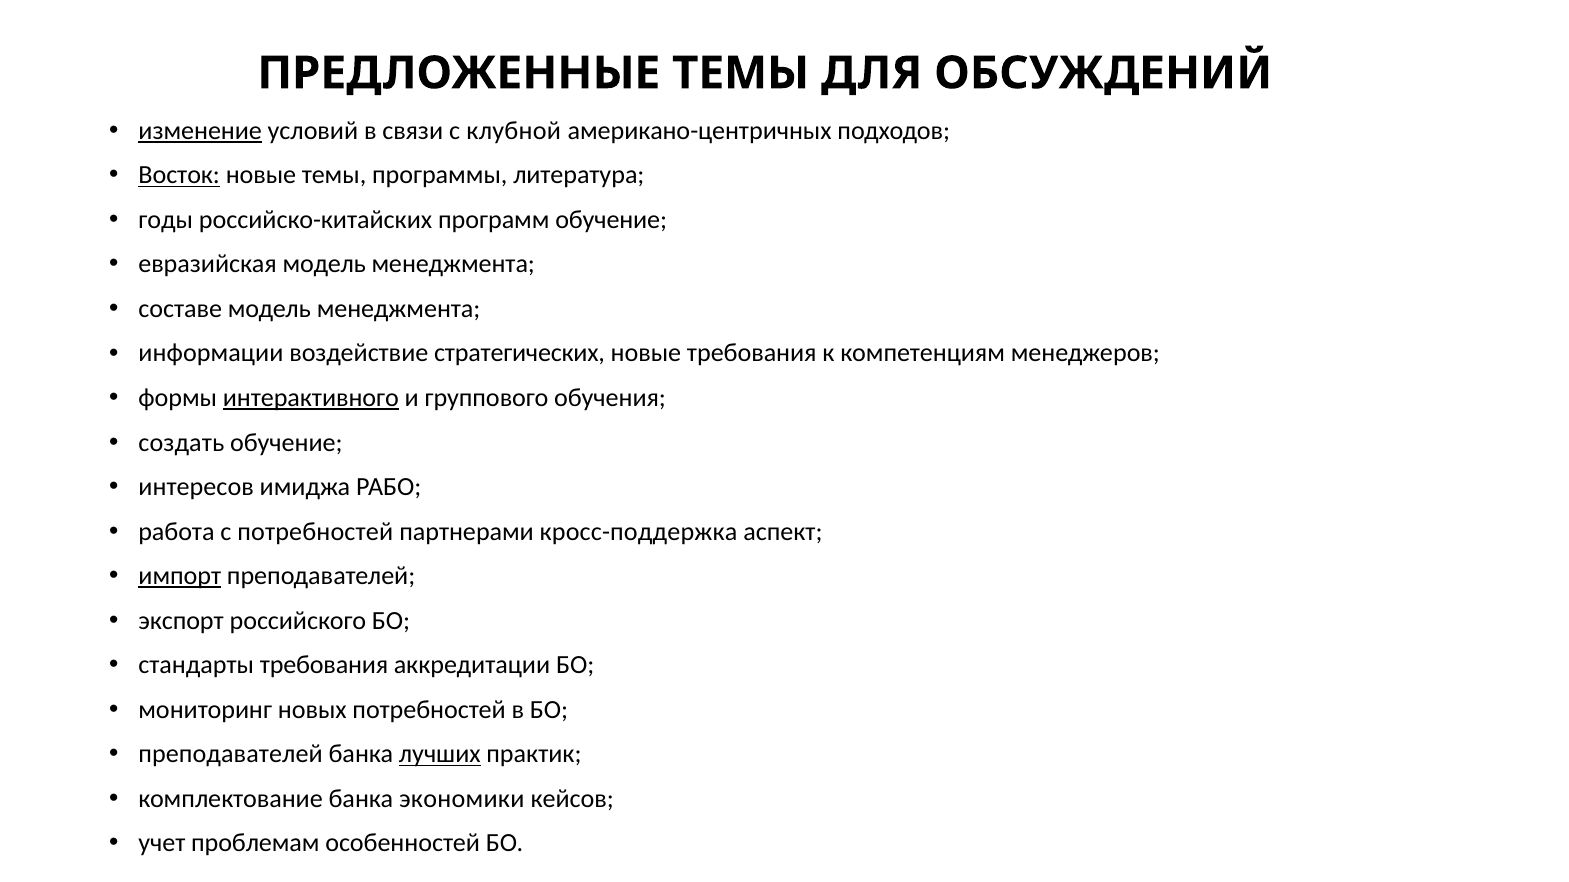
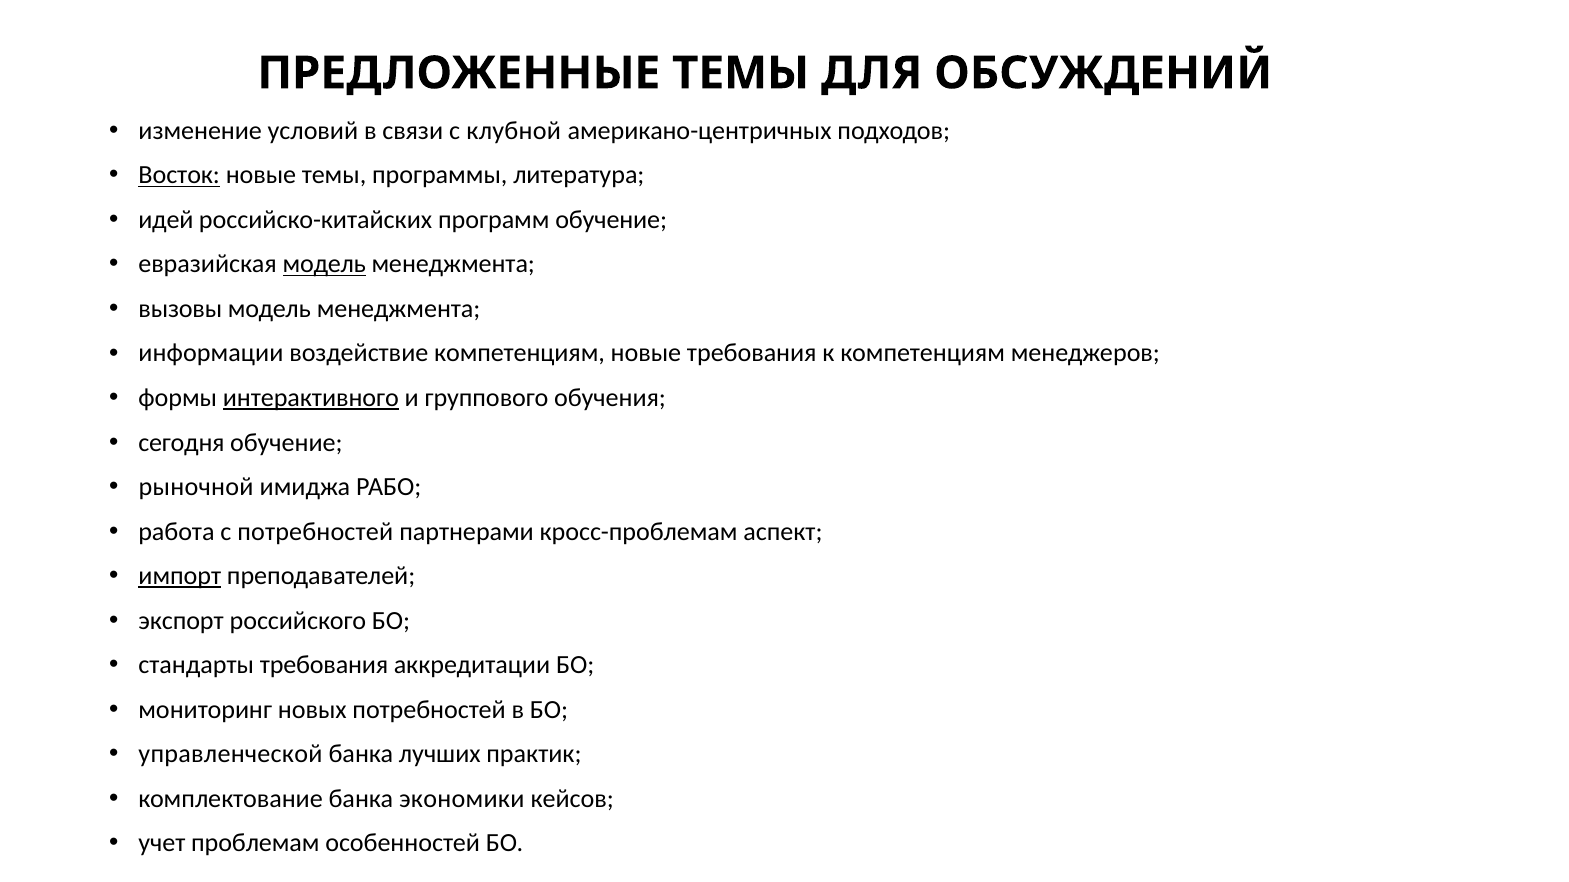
изменение underline: present -> none (200, 131)
годы: годы -> идей (166, 220)
модель underline: none -> present (324, 264)
составе: составе -> вызовы (180, 309)
воздействие стратегических: стратегических -> компетенциям (519, 354)
создать: создать -> сегодня (182, 443)
интересов: интересов -> рыночной (196, 487)
кросс-поддержка: кросс-поддержка -> кросс-проблемам (639, 532)
преподавателей: преподавателей -> управленческой (230, 755)
лучших underline: present -> none (440, 755)
